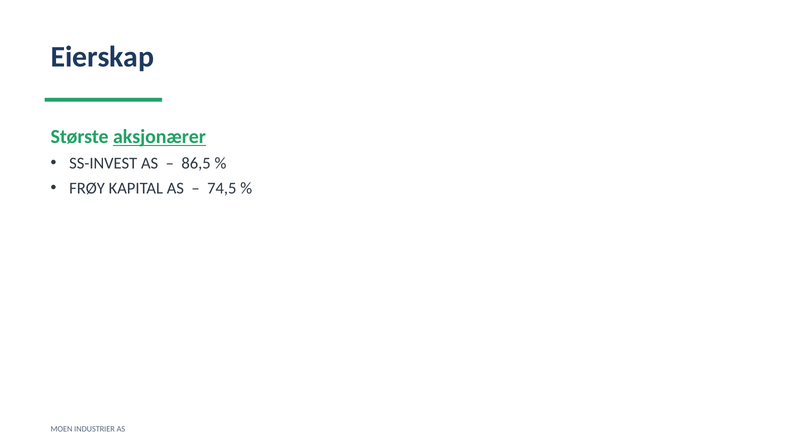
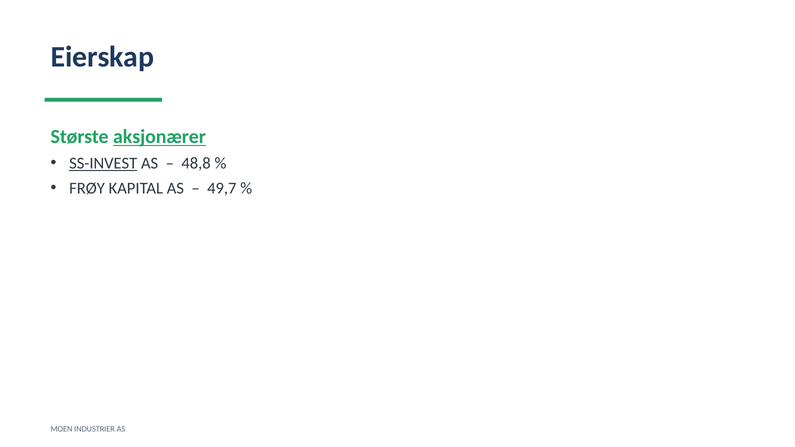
SS-INVEST underline: none -> present (103, 163)
86,5: 86,5 -> 48,8 (196, 163)
74,5: 74,5 -> 49,7 (222, 188)
